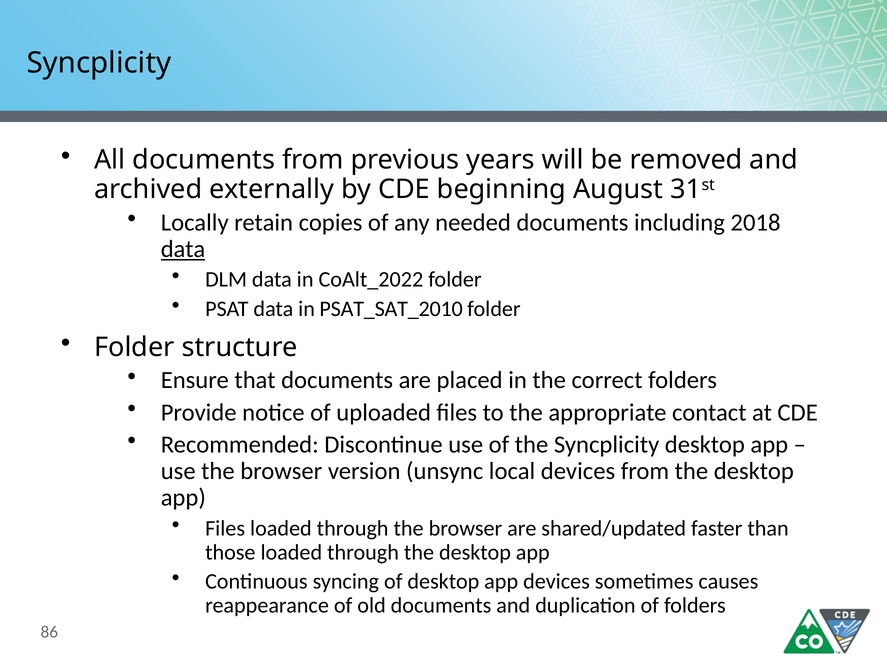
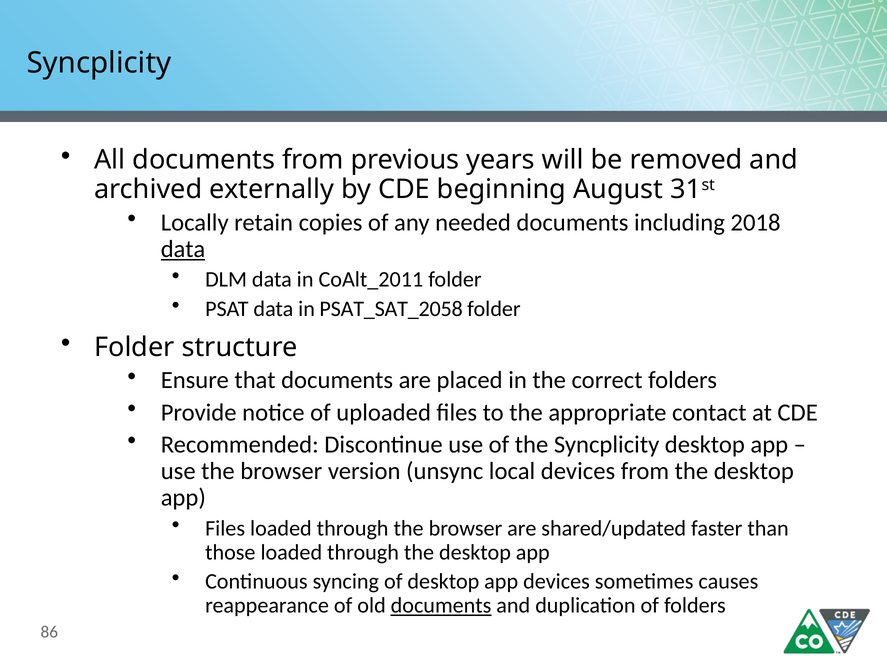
CoAlt_2022: CoAlt_2022 -> CoAlt_2011 (371, 280)
PSAT_SAT_2010: PSAT_SAT_2010 -> PSAT_SAT_2058 (391, 309)
documents underline: none -> present (441, 606)
